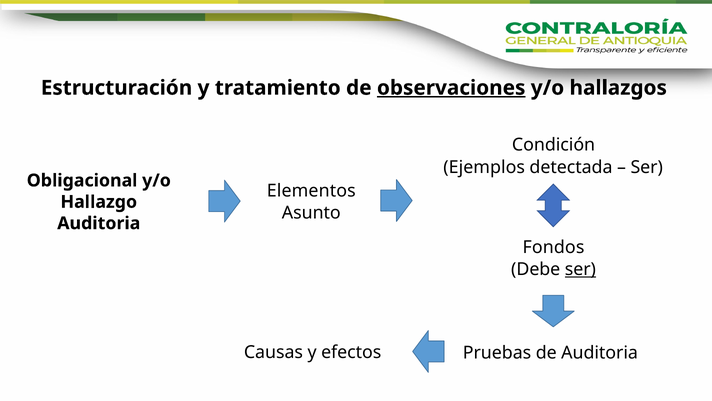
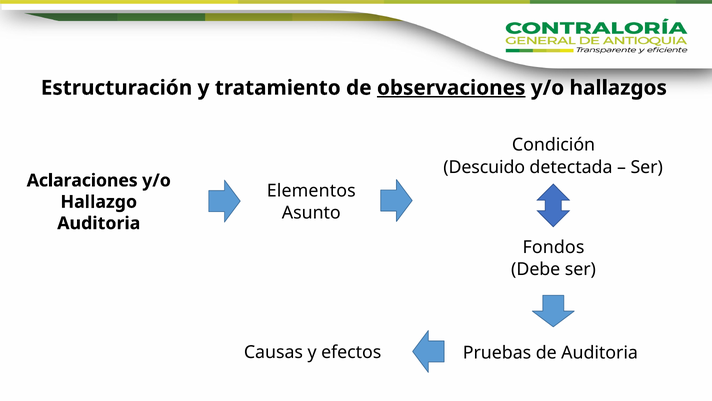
Ejemplos: Ejemplos -> Descuido (484, 167)
Obligacional: Obligacional -> Aclaraciones (82, 180)
ser underline: present -> none (580, 269)
